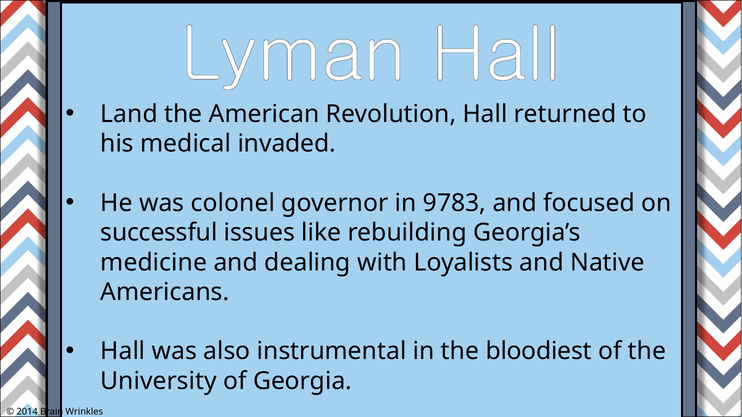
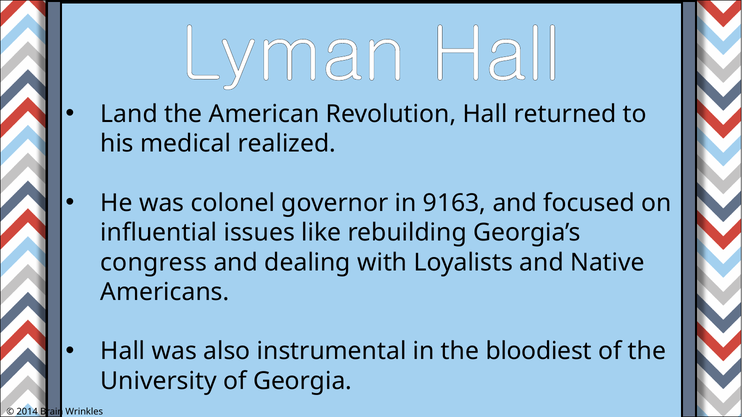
invaded: invaded -> realized (287, 144)
9783: 9783 -> 9163 (455, 203)
successful: successful -> influential (159, 233)
medicine: medicine -> congress (154, 263)
